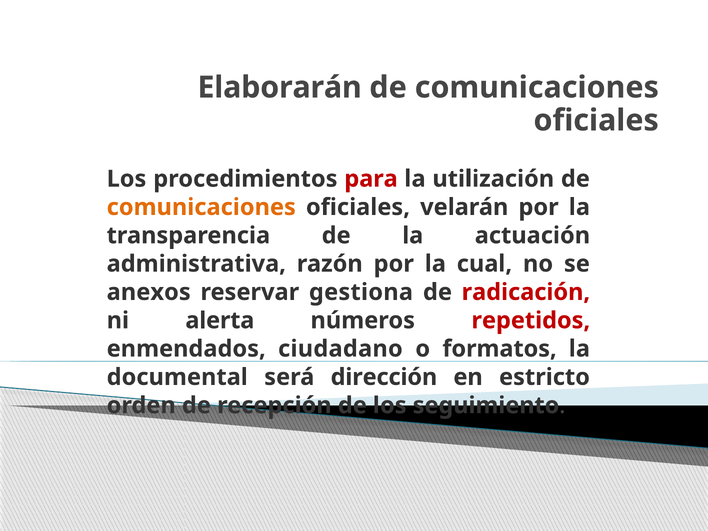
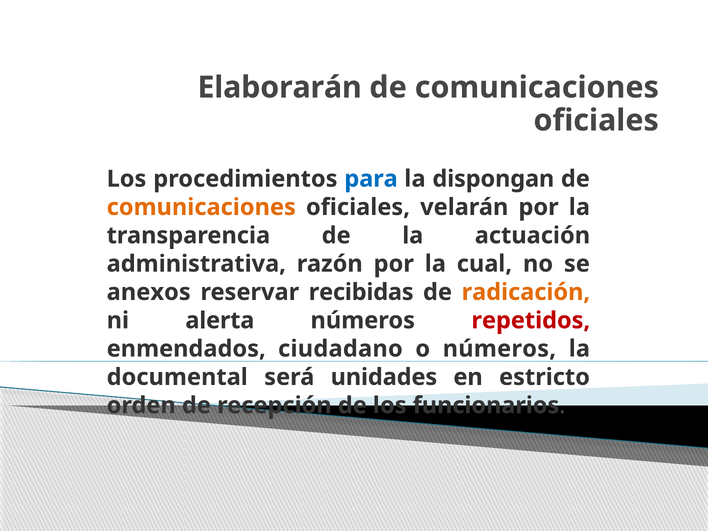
para colour: red -> blue (371, 179)
utilización: utilización -> dispongan (493, 179)
gestiona: gestiona -> recibidas (361, 292)
radicación colour: red -> orange (526, 292)
o formatos: formatos -> números (499, 349)
dirección: dirección -> unidades (384, 377)
seguimiento: seguimiento -> funcionarios (486, 405)
